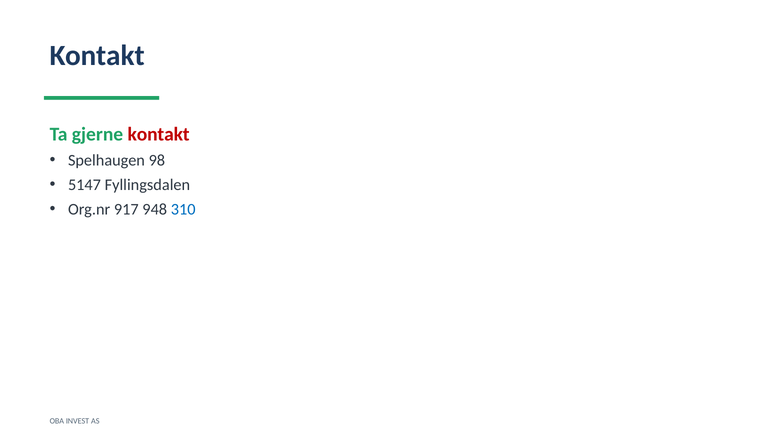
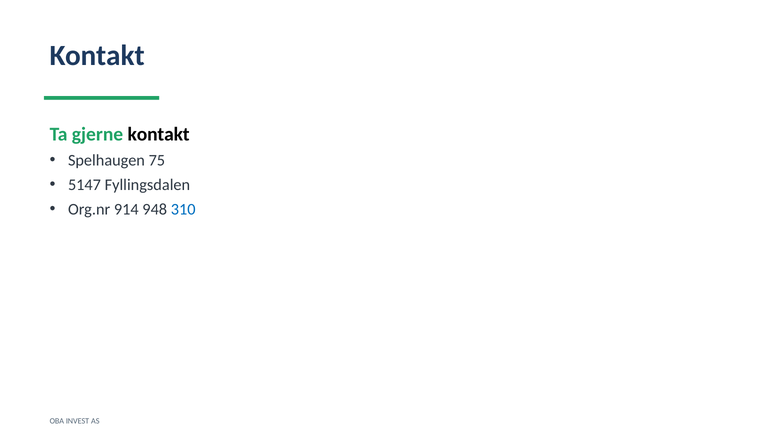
kontakt colour: red -> black (159, 134)
98: 98 -> 75 (157, 161)
917: 917 -> 914 (126, 209)
